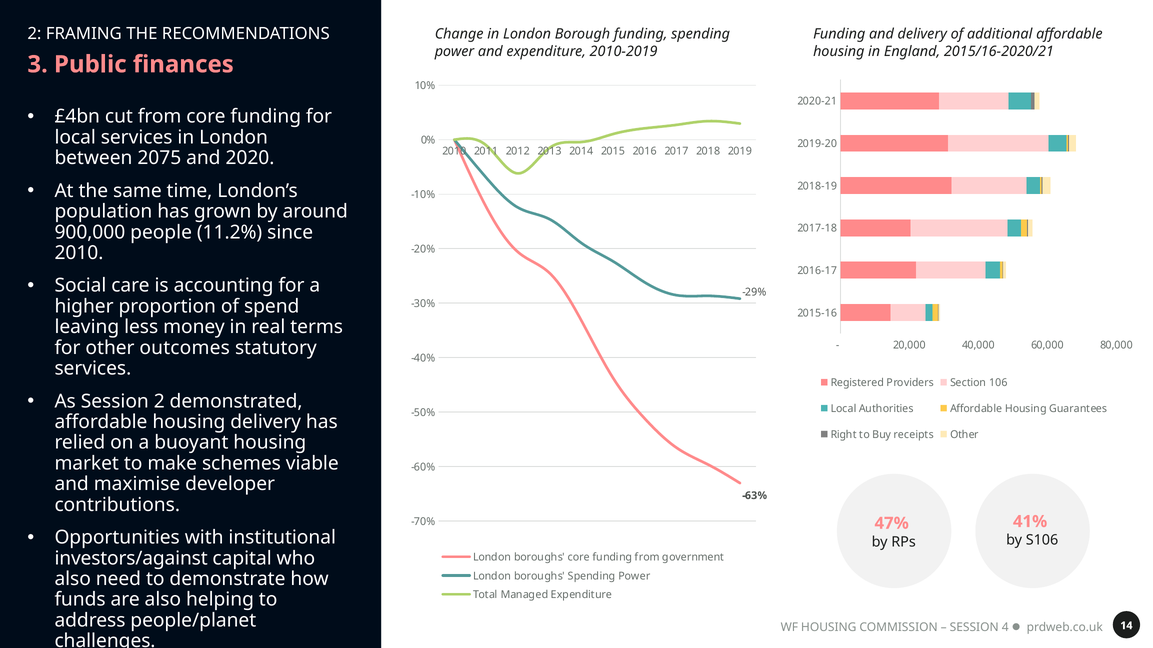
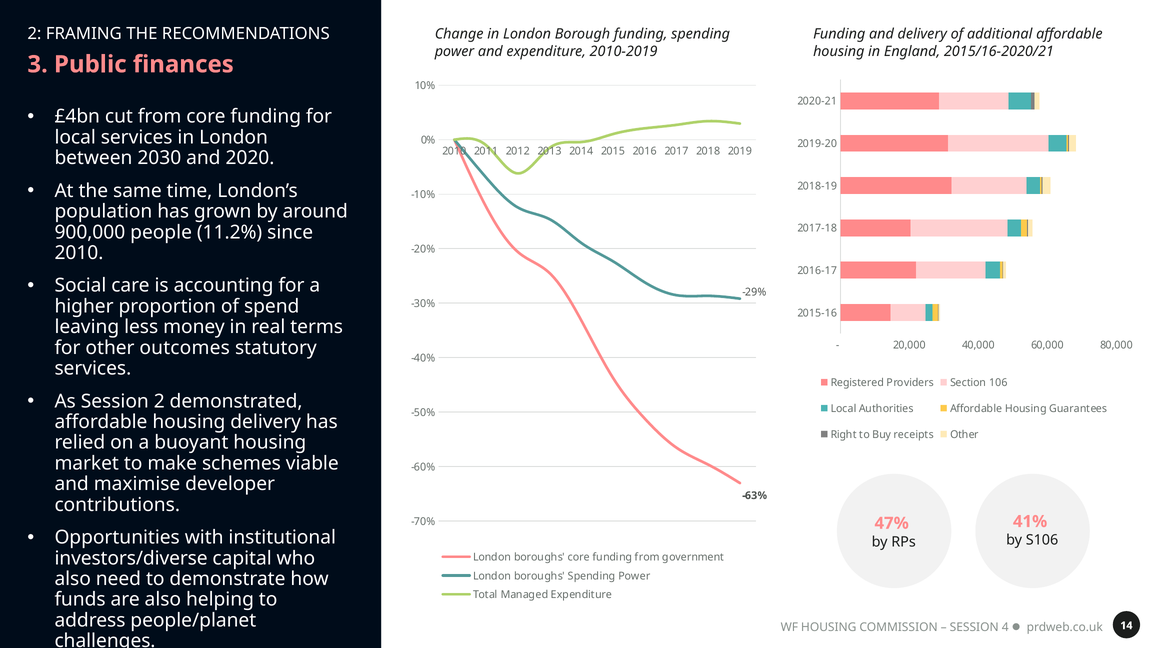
2075: 2075 -> 2030 (159, 158)
investors/against: investors/against -> investors/diverse (131, 559)
